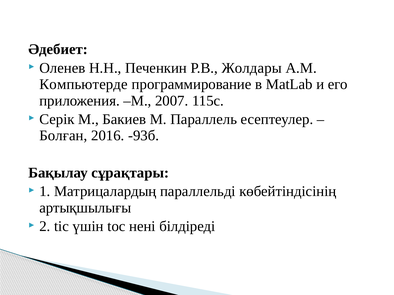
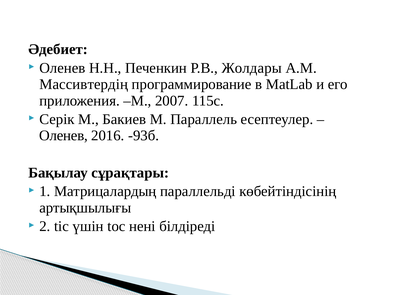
Компьютерде: Компьютерде -> Массивтердің (84, 84)
Болған: Болған -> Оленев (63, 136)
